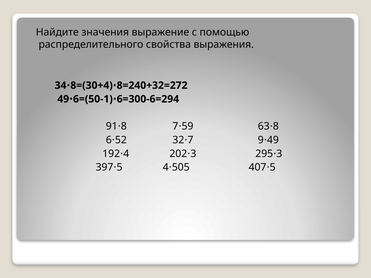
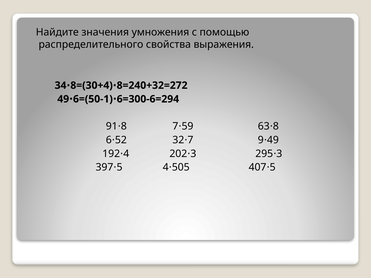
выражение: выражение -> умножения (160, 32)
